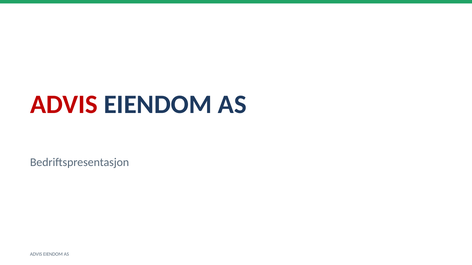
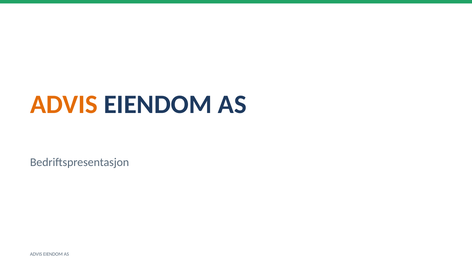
ADVIS colour: red -> orange (64, 105)
